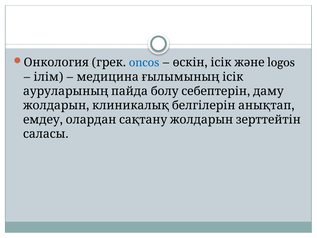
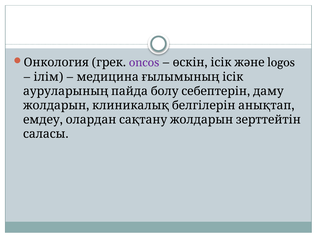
oncos colour: blue -> purple (144, 62)
